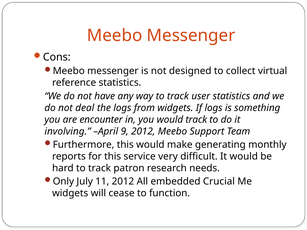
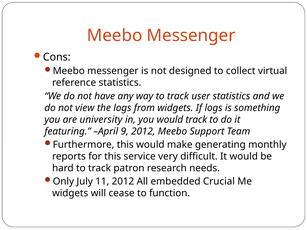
deal: deal -> view (85, 108)
encounter: encounter -> university (101, 120)
involving: involving -> featuring (68, 131)
